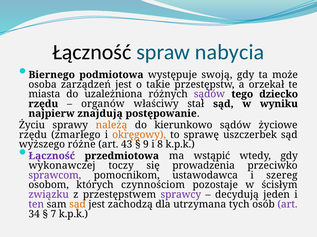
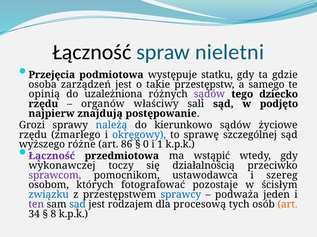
nabycia: nabycia -> nieletni (230, 52)
Biernego: Biernego -> Przejęcia (52, 75)
swoją: swoją -> statku (217, 75)
może: może -> gdzie (285, 75)
orzekał: orzekał -> samego (267, 85)
miasta: miasta -> opinią (44, 94)
stał: stał -> sali (196, 104)
wyniku: wyniku -> podjęto (279, 104)
Życiu: Życiu -> Grozi (32, 125)
należą colour: orange -> blue (111, 125)
okręgowy colour: orange -> blue (139, 135)
uszczerbek: uszczerbek -> szczególnej (250, 135)
43: 43 -> 86 (127, 145)
9: 9 -> 0 (146, 145)
8: 8 -> 1 (160, 145)
prowadzenia: prowadzenia -> działalnością (204, 166)
czynnościom: czynnościom -> fotografować (153, 185)
związku colour: purple -> blue (49, 195)
sprawcy colour: purple -> blue (181, 195)
decydują: decydują -> podważa (237, 195)
sąd colour: orange -> blue (78, 205)
zachodzą: zachodzą -> rodzajem (130, 205)
utrzymana: utrzymana -> procesową (200, 205)
art colour: purple -> orange (287, 205)
7: 7 -> 8 (53, 215)
